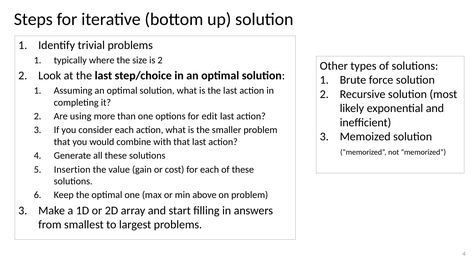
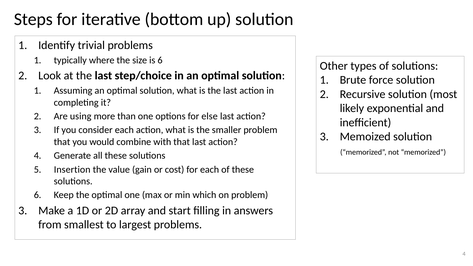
is 2: 2 -> 6 (160, 60)
edit: edit -> else (210, 116)
above: above -> which (204, 195)
